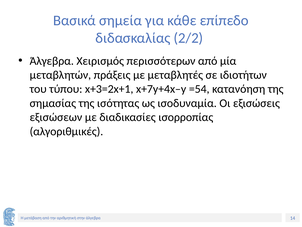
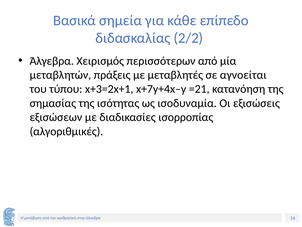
ιδιοτήτων: ιδιοτήτων -> αγνοείται (243, 75)
=54: =54 -> =21 (199, 89)
